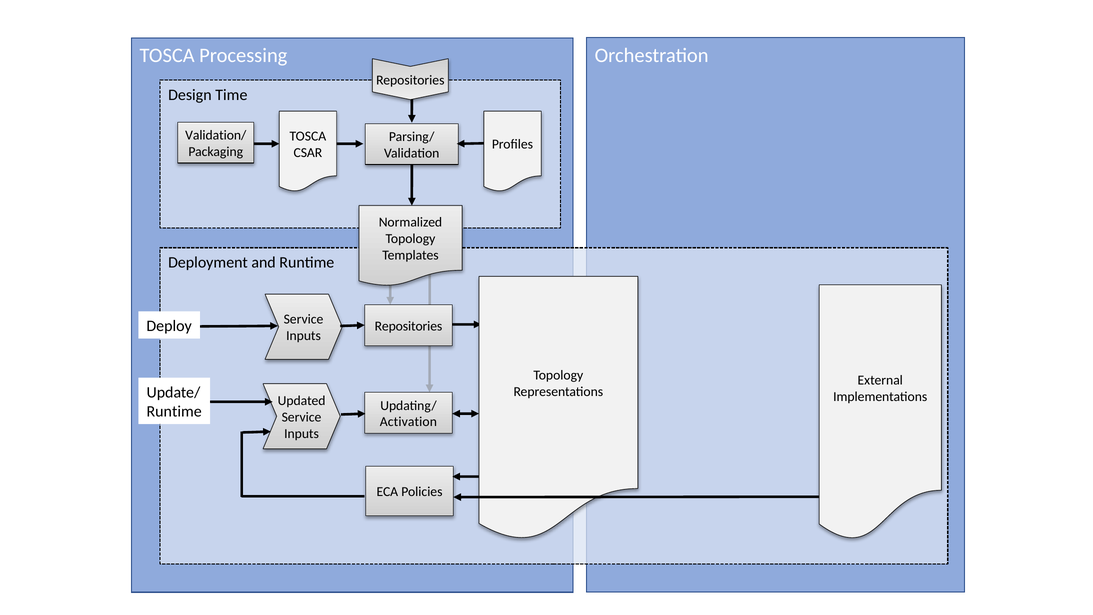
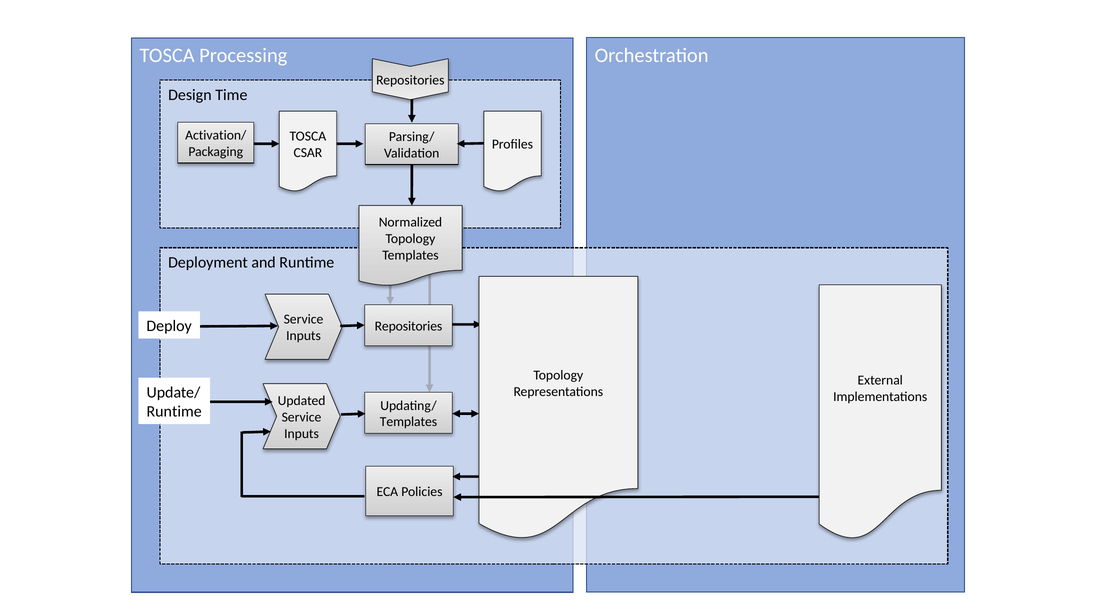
Validation/: Validation/ -> Activation/ (216, 135)
Activation: Activation -> Templates (408, 422)
